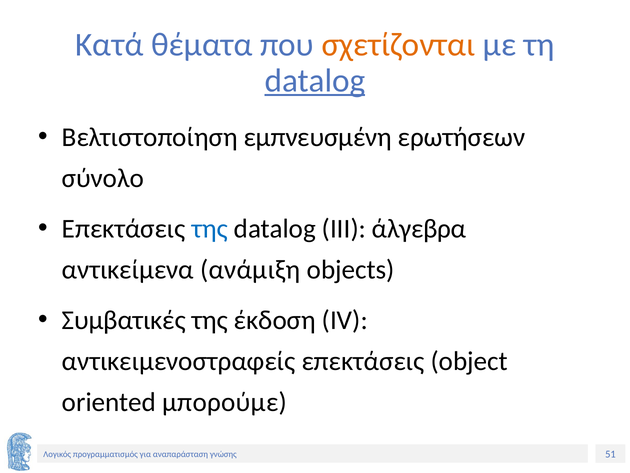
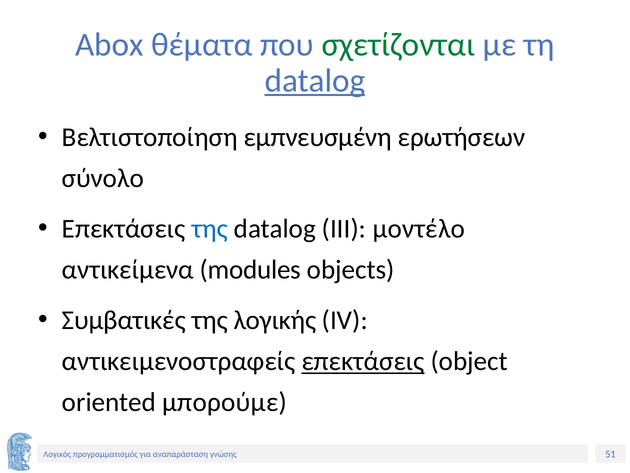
Κατά: Κατά -> Abox (109, 45)
σχετίζονται colour: orange -> green (398, 45)
άλγεβρα: άλγεβρα -> μοντέλο (419, 229)
ανάμιξη: ανάμιξη -> modules (251, 270)
έκδοση: έκδοση -> λογικής (275, 320)
επεκτάσεις underline: none -> present (363, 361)
